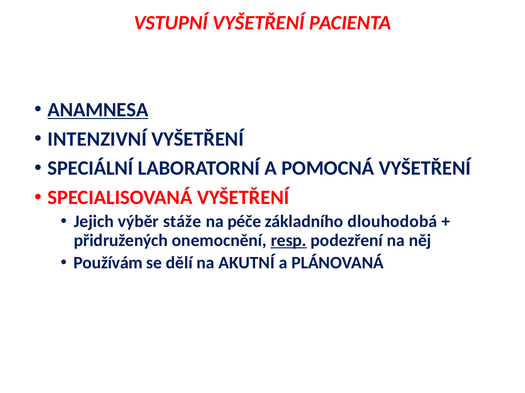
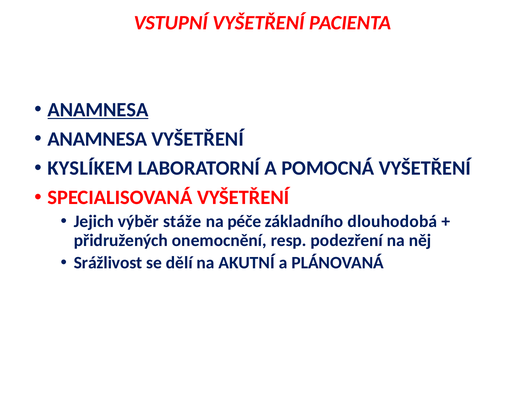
INTENZIVNÍ: INTENZIVNÍ -> ANAMNESA (97, 139)
SPECIÁLNÍ: SPECIÁLNÍ -> KYSLÍKEM (90, 169)
resp underline: present -> none (289, 241)
Používám: Používám -> Srážlivost (108, 263)
